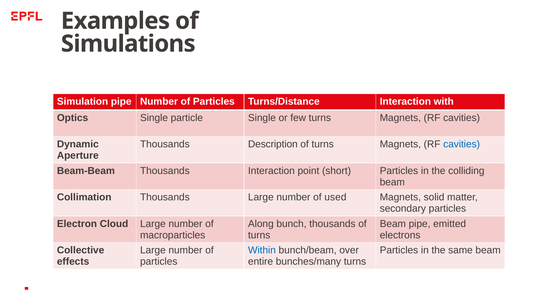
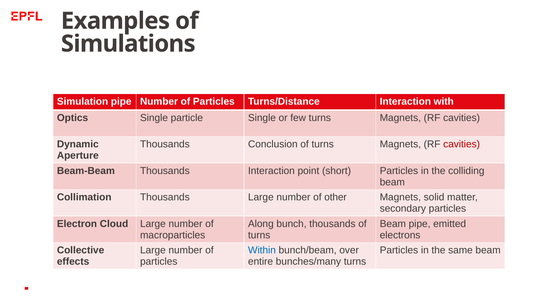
Description: Description -> Conclusion (273, 144)
cavities colour: blue -> red (462, 144)
used: used -> other (336, 197)
